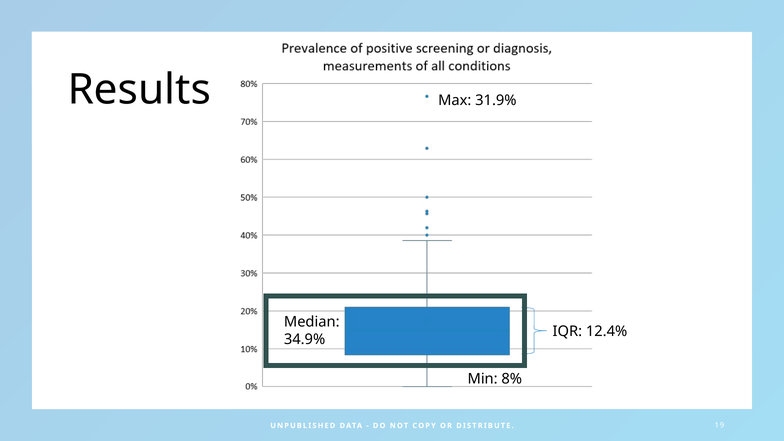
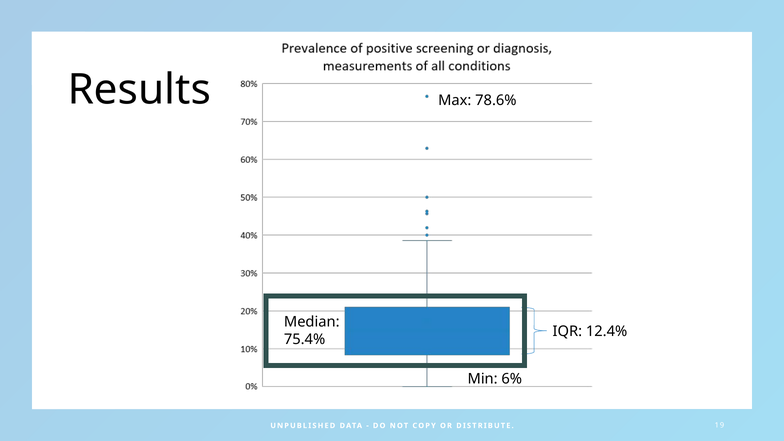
31.9%: 31.9% -> 78.6% (496, 100)
34.9%: 34.9% -> 75.4% (305, 339)
8%: 8% -> 6% (512, 379)
